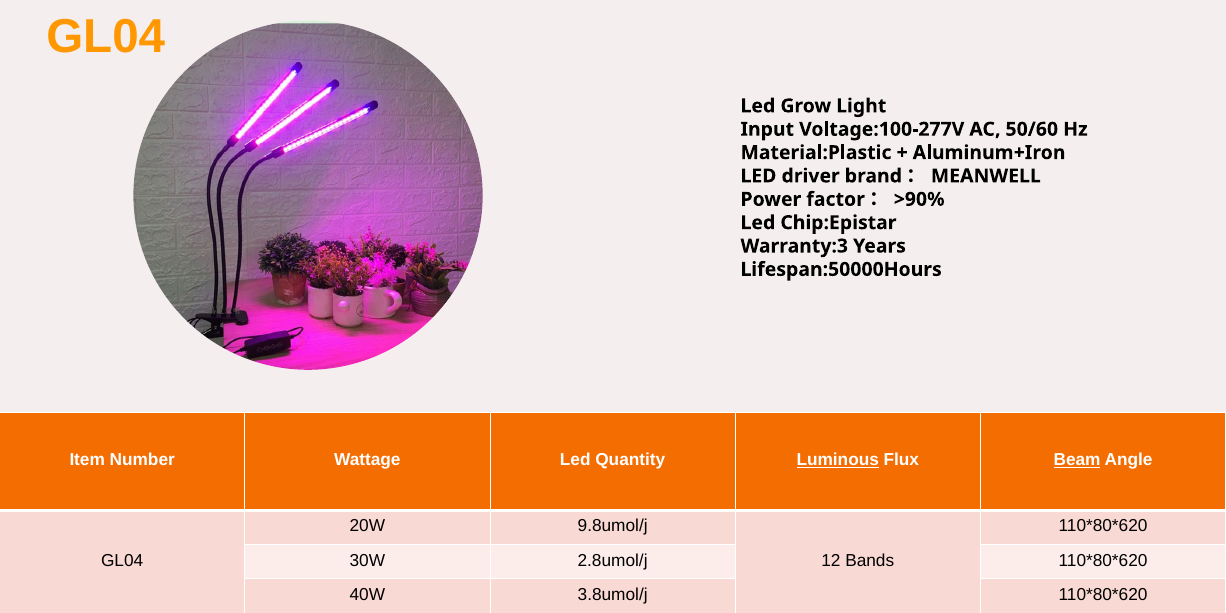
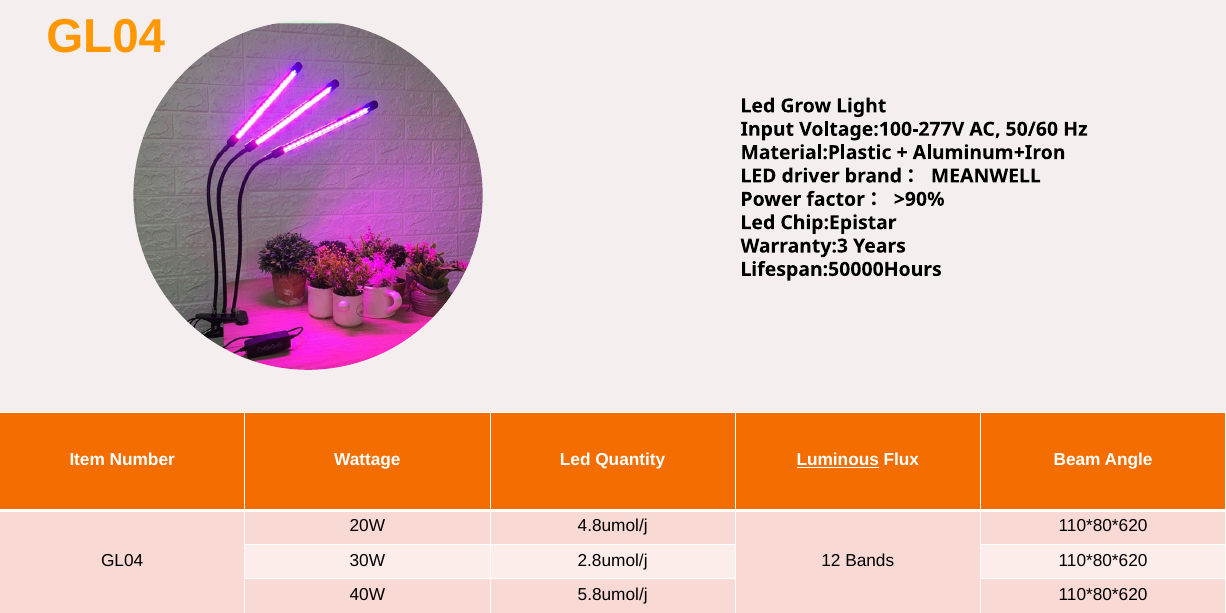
Beam underline: present -> none (1077, 460)
9.8umol/j: 9.8umol/j -> 4.8umol/j (613, 526)
3.8umol/j: 3.8umol/j -> 5.8umol/j (613, 595)
